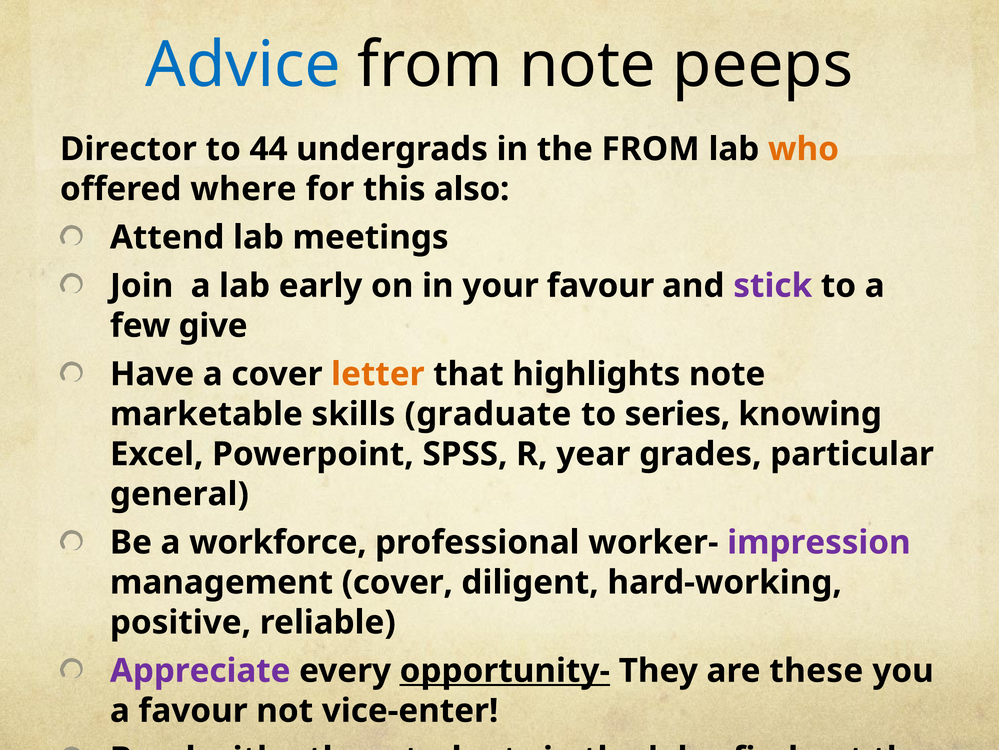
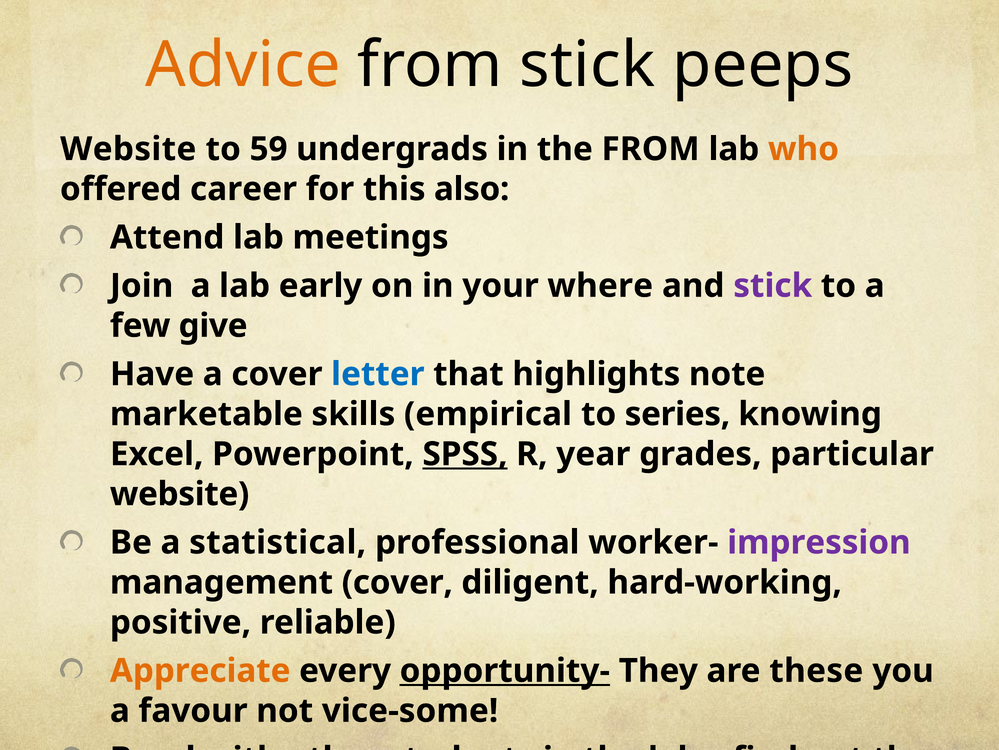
Advice colour: blue -> orange (243, 65)
from note: note -> stick (587, 65)
Director: Director -> Website (128, 149)
44: 44 -> 59 (269, 149)
where: where -> career (244, 189)
your favour: favour -> where (600, 286)
letter colour: orange -> blue (378, 374)
graduate: graduate -> empirical (488, 414)
SPSS underline: none -> present (465, 454)
general: general -> website (180, 494)
workforce: workforce -> statistical (278, 542)
Appreciate colour: purple -> orange (200, 670)
vice-enter: vice-enter -> vice-some (410, 710)
